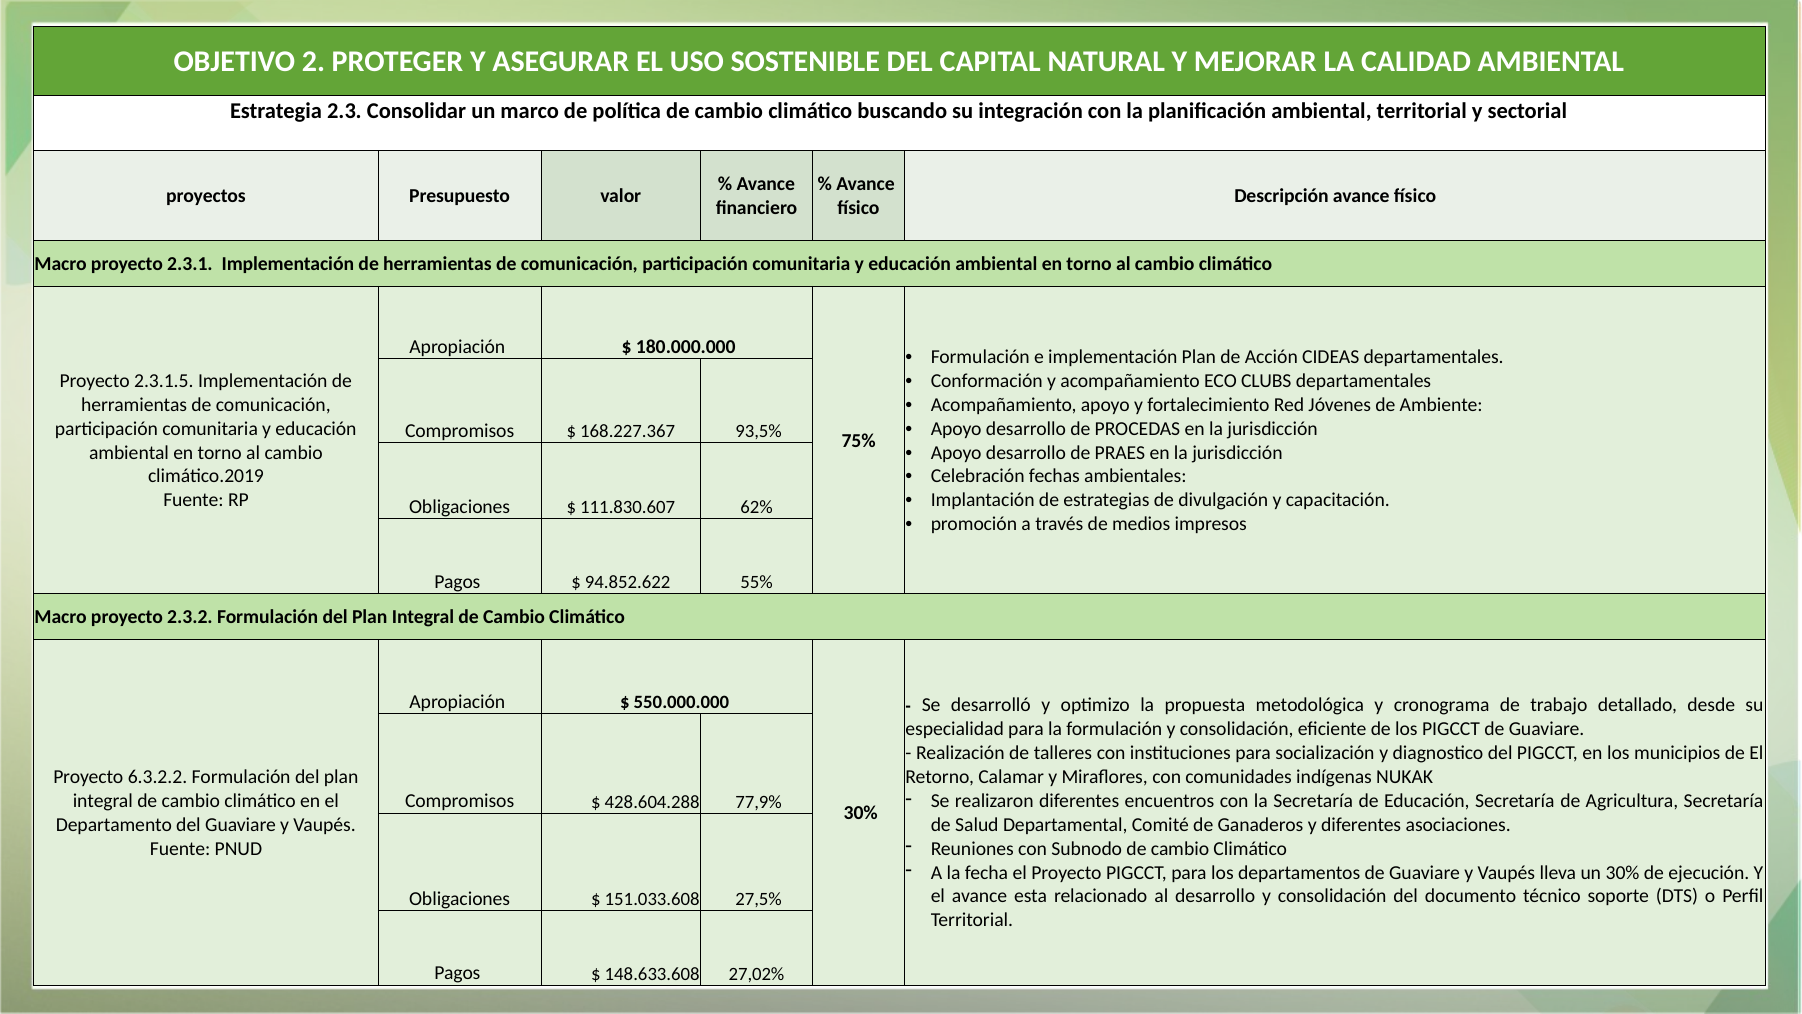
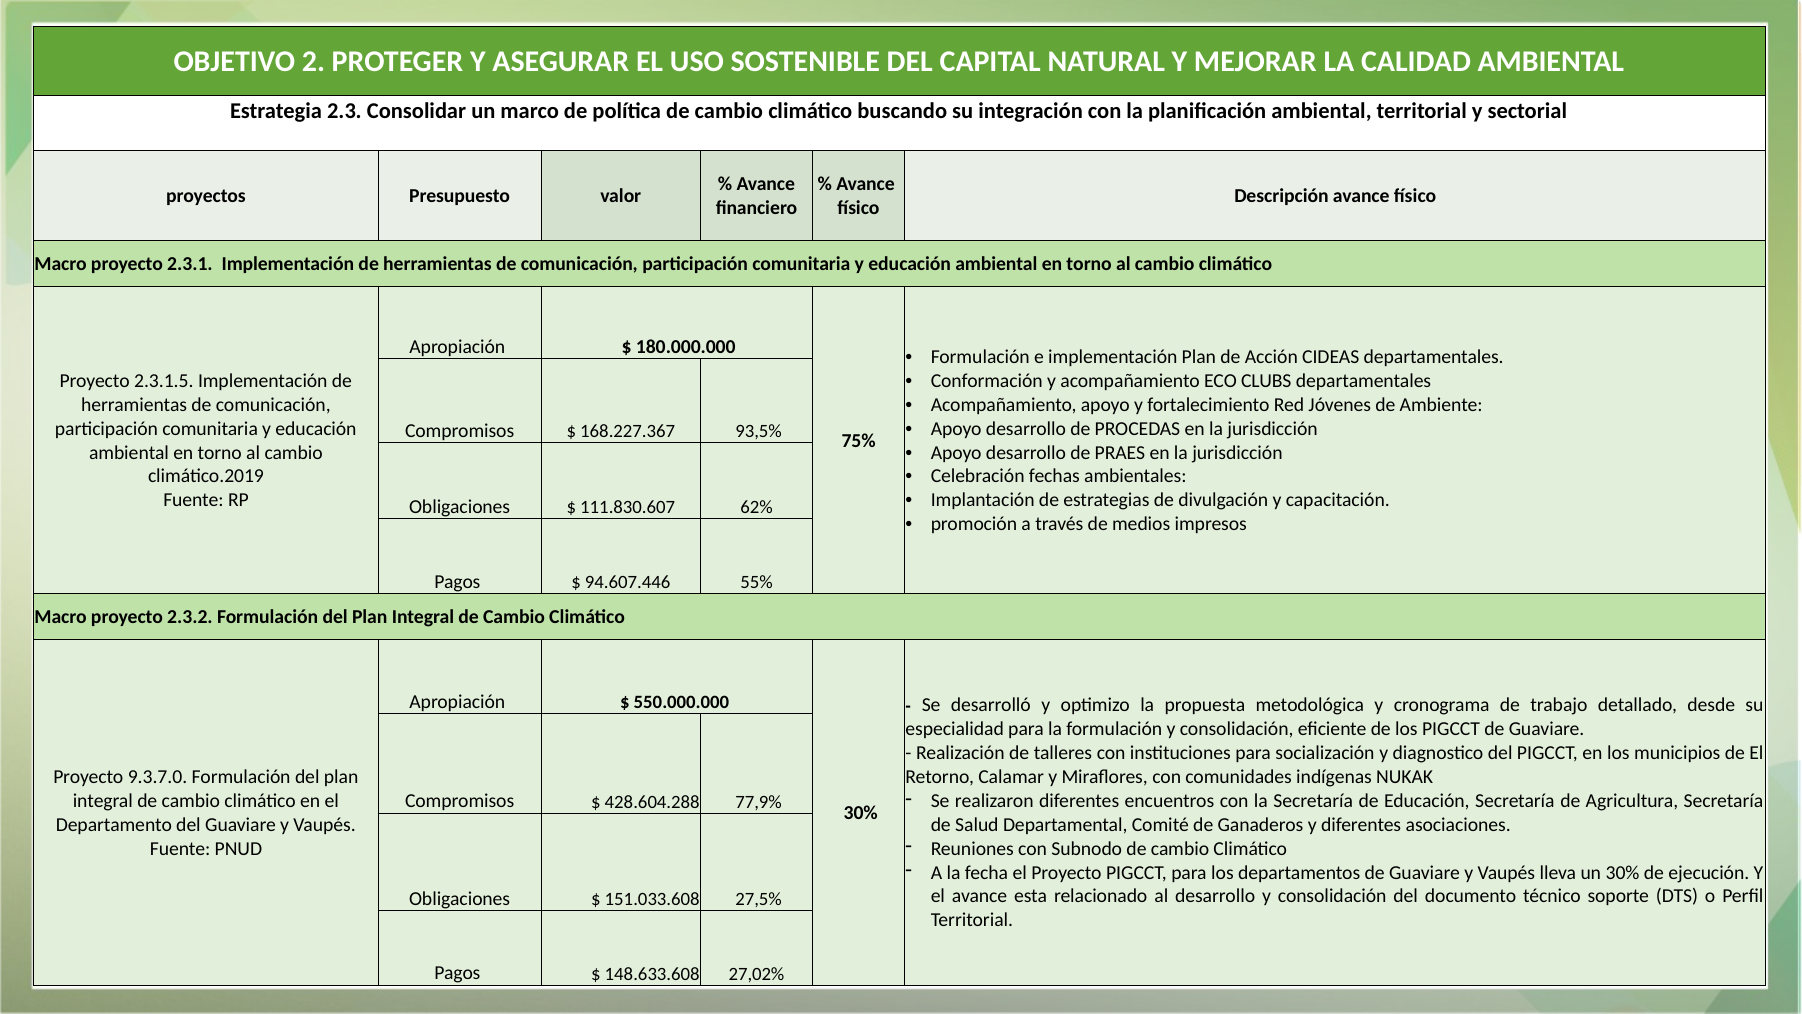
94.852.622: 94.852.622 -> 94.607.446 (628, 582)
6.3.2.2: 6.3.2.2 -> 9.3.7.0 (158, 777)
